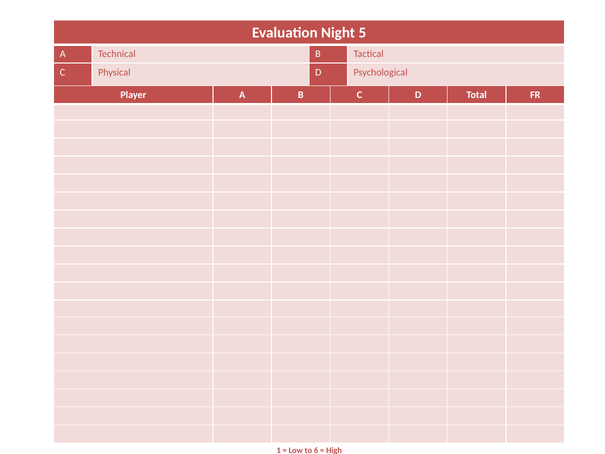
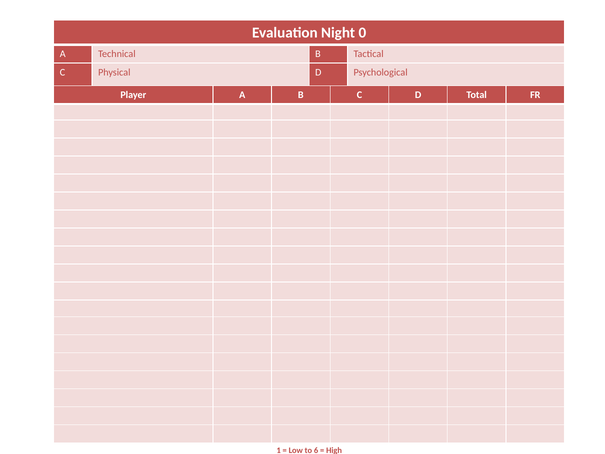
5: 5 -> 0 (362, 33)
